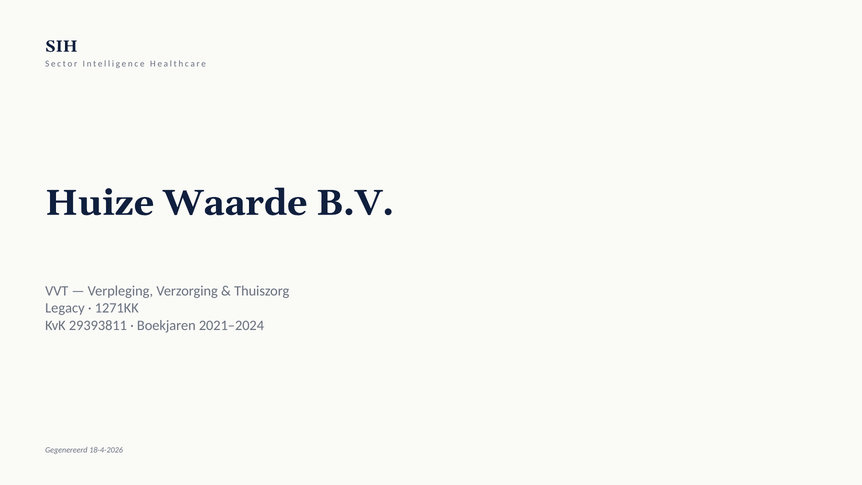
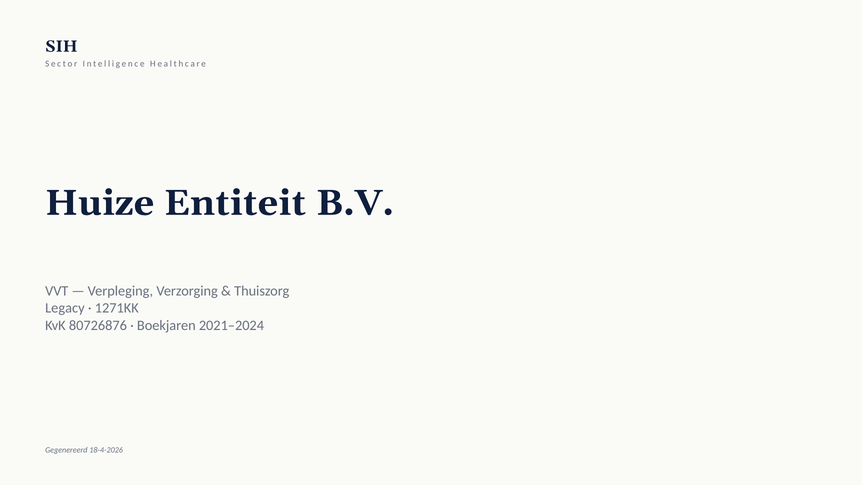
Waarde: Waarde -> Entiteit (235, 203)
29393811: 29393811 -> 80726876 (98, 325)
